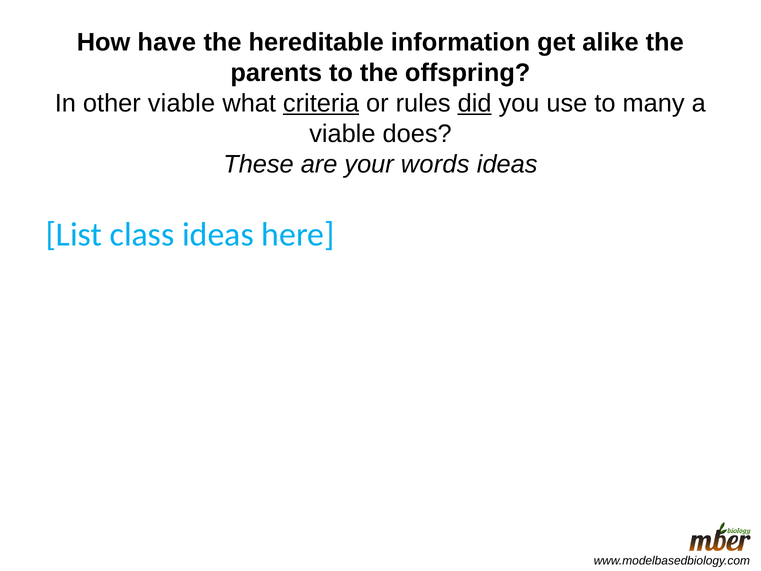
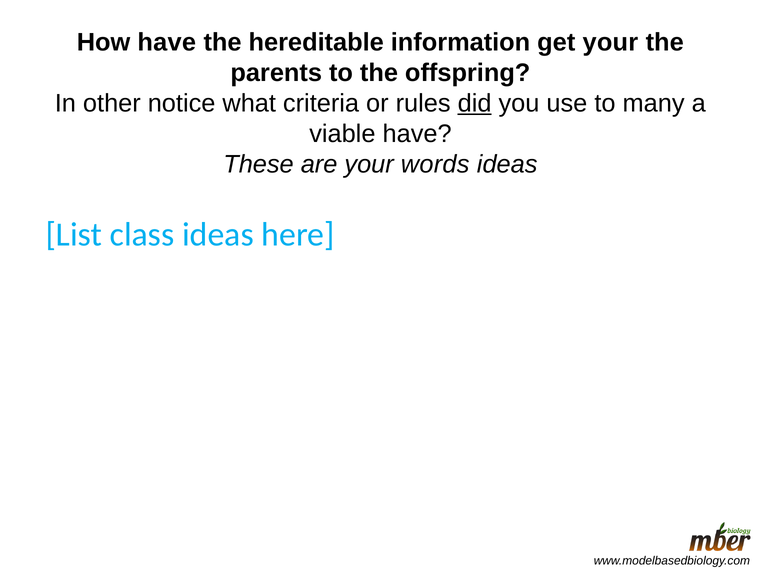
get alike: alike -> your (610, 42)
other viable: viable -> notice (182, 103)
criteria underline: present -> none (321, 103)
viable does: does -> have (417, 134)
